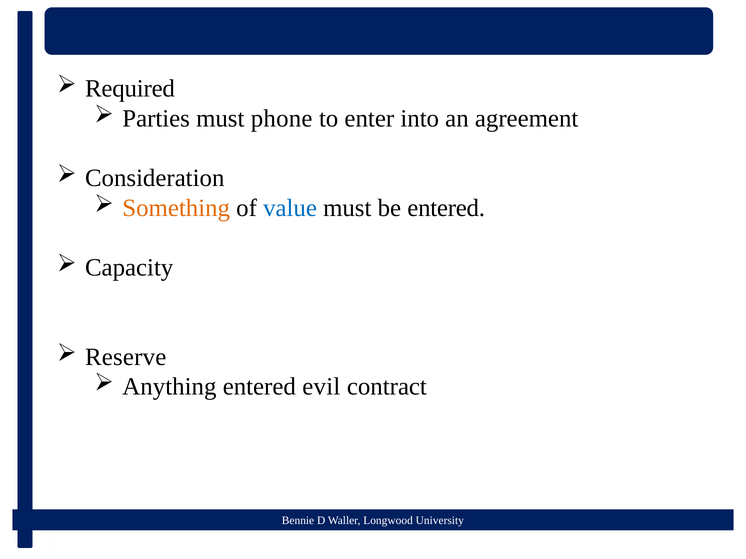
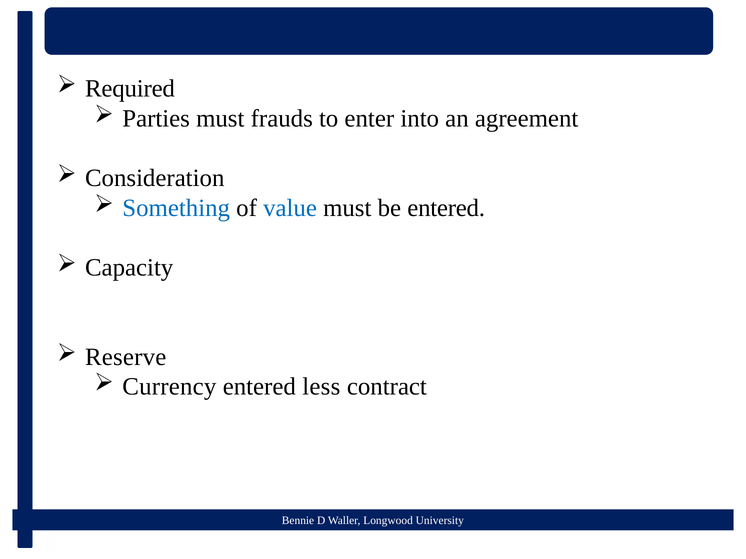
phone: phone -> frauds (282, 119)
Something colour: orange -> blue (176, 208)
Anything: Anything -> Currency (169, 387)
evil: evil -> less (321, 387)
